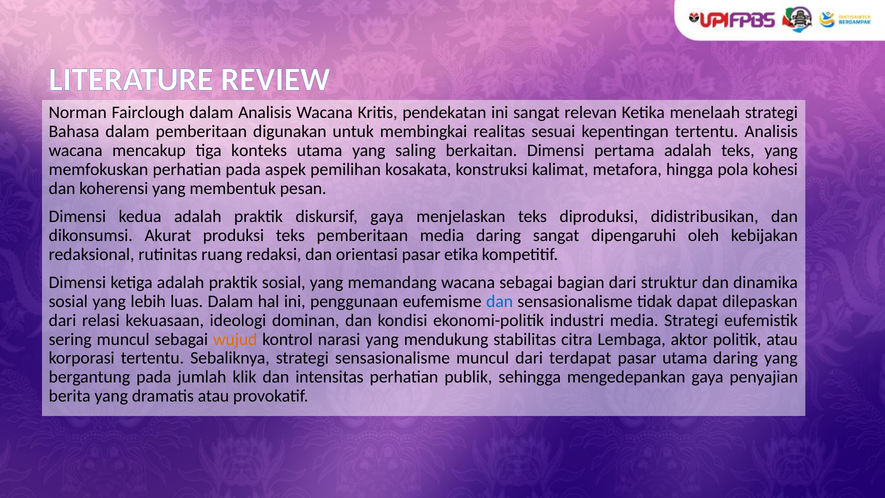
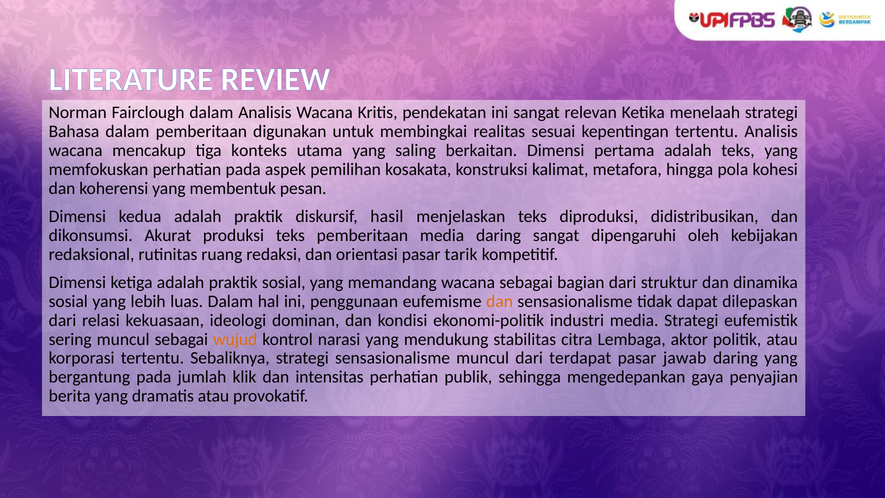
diskursif gaya: gaya -> hasil (387, 216)
etika: etika -> tarik (461, 254)
dan colour: blue -> orange (500, 301)
pasar utama: utama -> jawab (685, 358)
